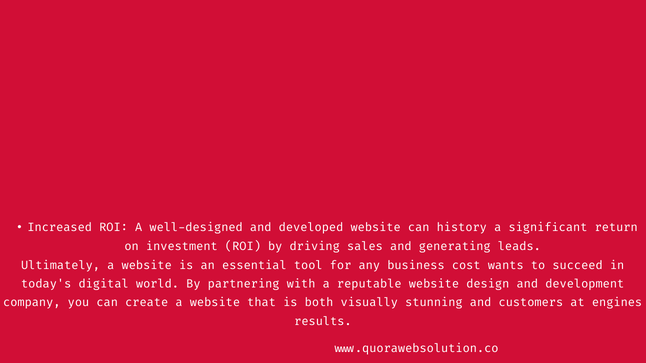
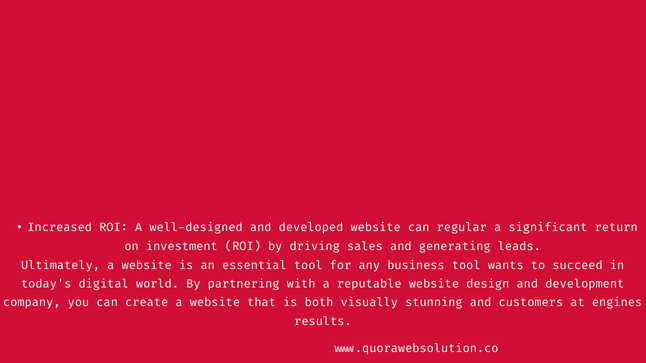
history: history -> regular (462, 228)
business cost: cost -> tool (466, 266)
